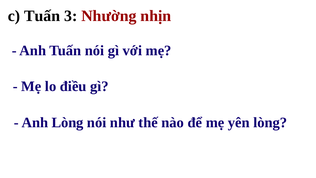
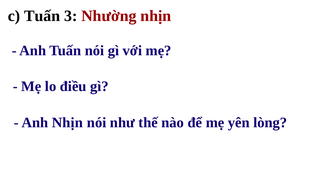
Anh Lòng: Lòng -> Nhịn (67, 123)
